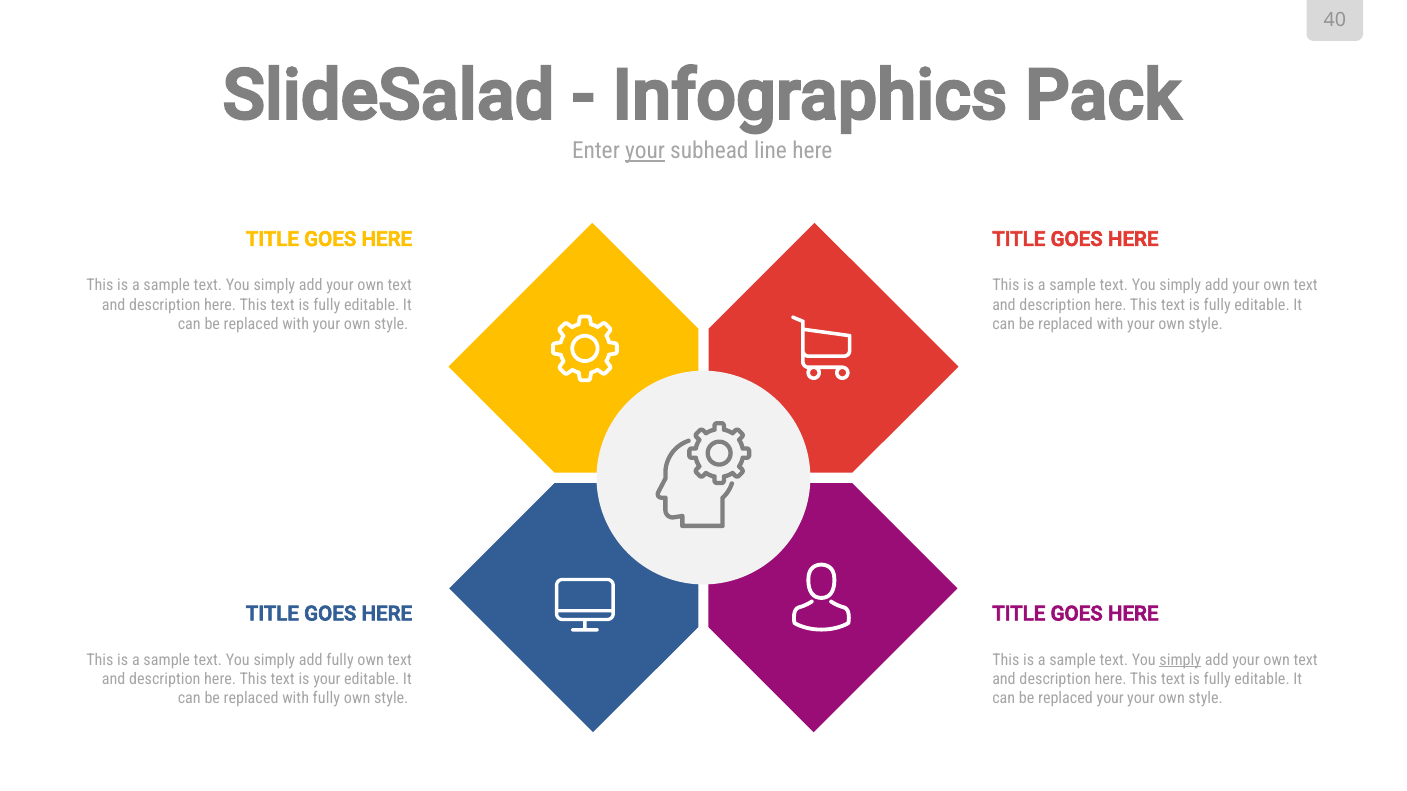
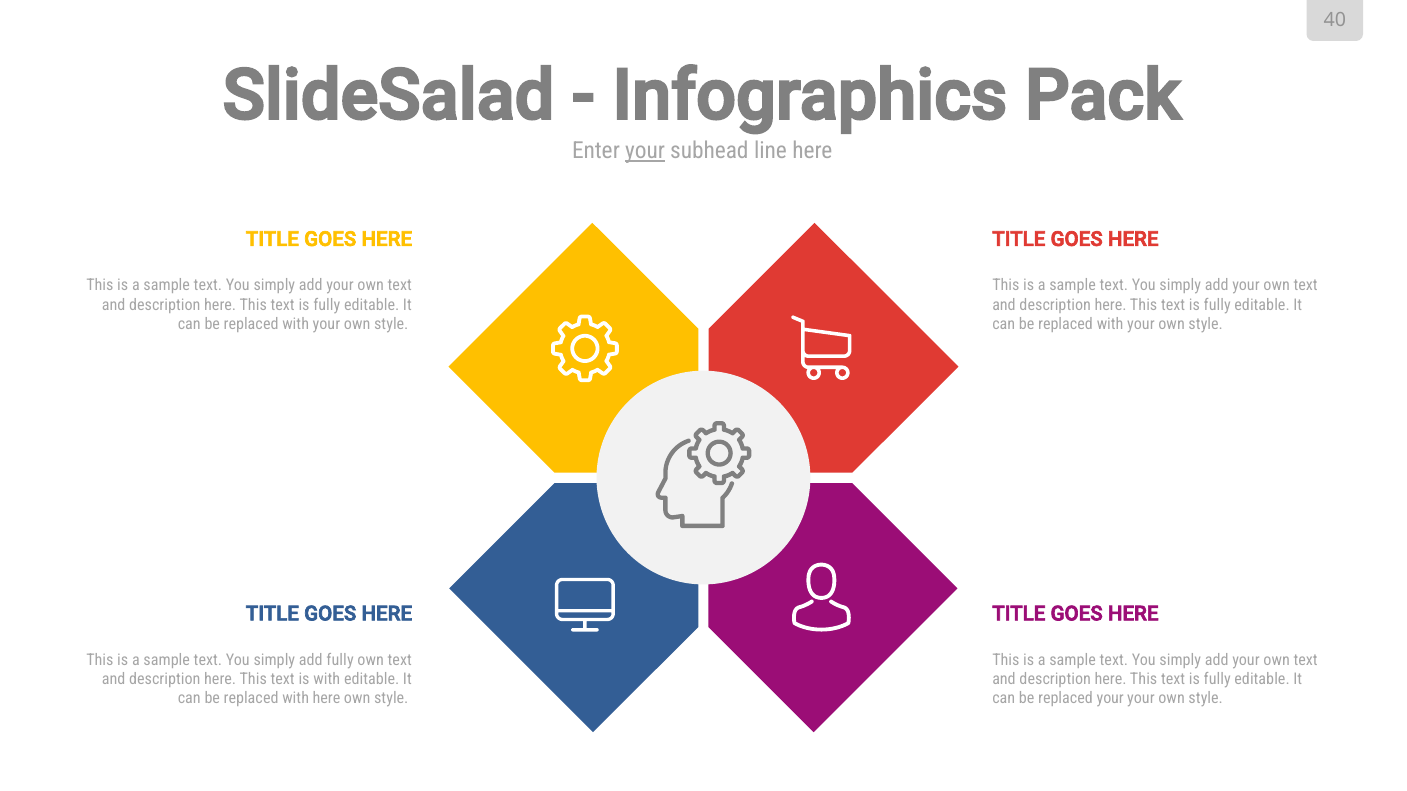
simply underline: present -> none (1180, 660)
is your: your -> with (327, 680)
with fully: fully -> here (327, 699)
